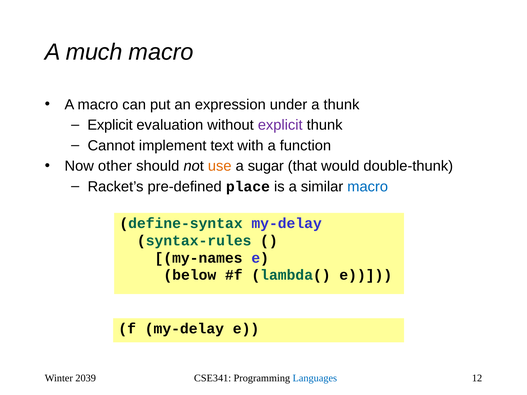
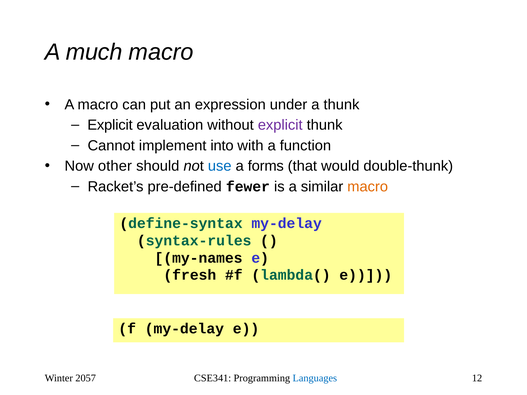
text: text -> into (222, 146)
use colour: orange -> blue (220, 166)
sugar: sugar -> forms (266, 166)
place: place -> fewer (248, 187)
macro colour: blue -> orange (368, 187)
below: below -> fresh (190, 275)
2039: 2039 -> 2057 (86, 378)
